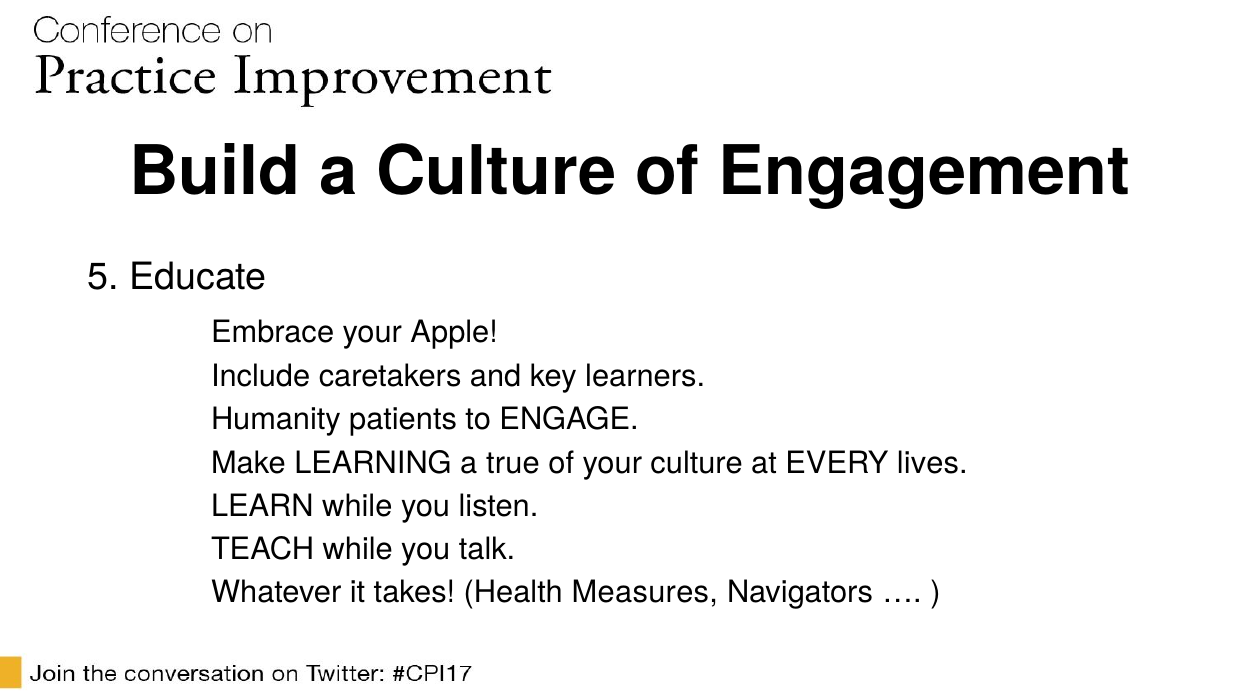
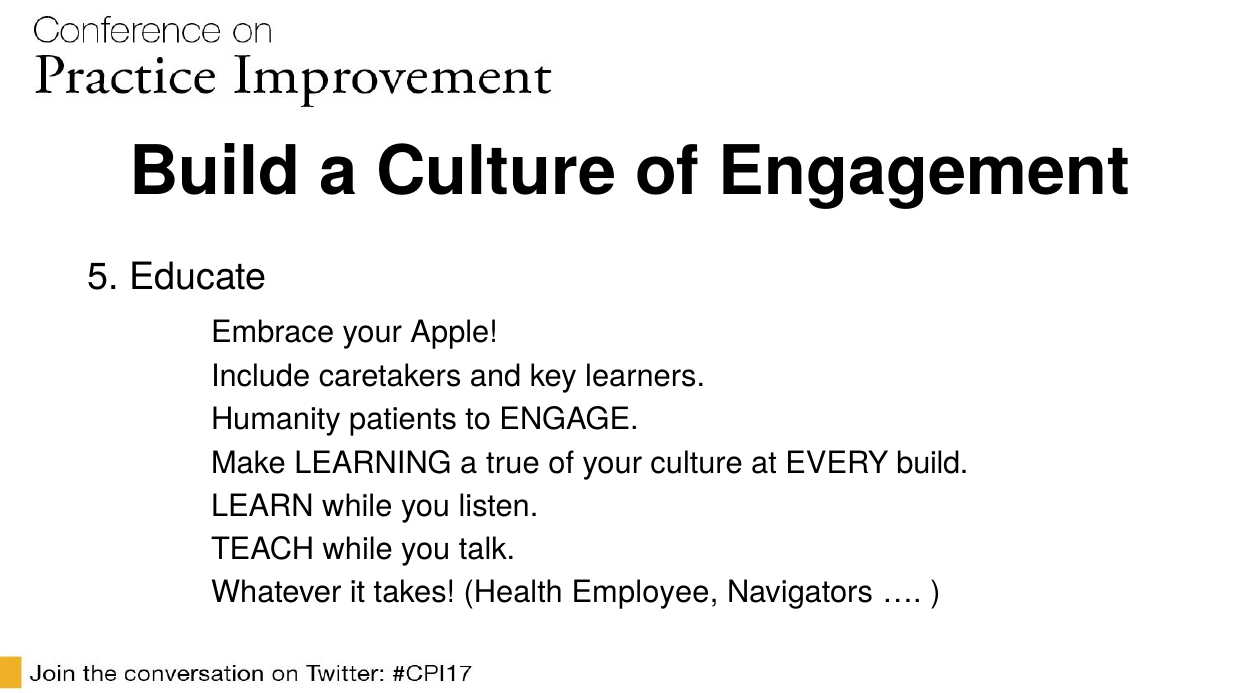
EVERY lives: lives -> build (932, 463)
Measures: Measures -> Employee (645, 593)
